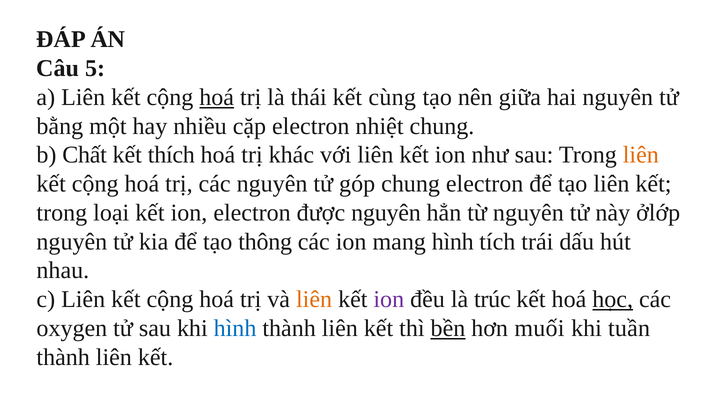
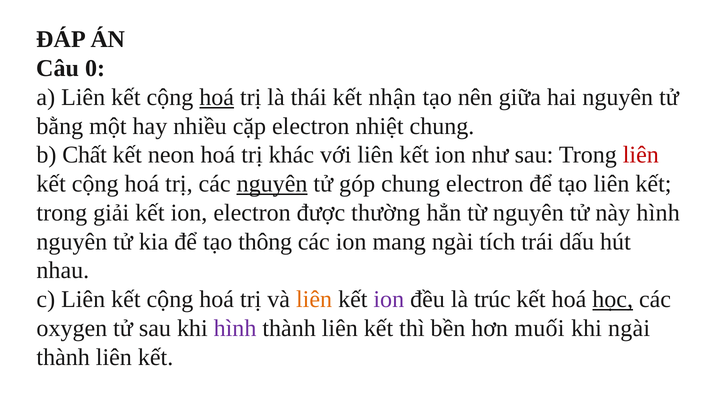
5: 5 -> 0 (95, 68)
cùng: cùng -> nhận (392, 97)
thích: thích -> neon (171, 155)
liên colour: orange -> red (641, 155)
nguyên underline: none -> present (272, 184)
loại: loại -> giải (111, 213)
được nguyên: nguyên -> thường (386, 213)
này ởlớp: ởlớp -> hình (658, 213)
mang hình: hình -> ngài (453, 241)
hình colour: blue -> purple (235, 328)
bền underline: present -> none (448, 328)
khi tuần: tuần -> ngài (629, 328)
